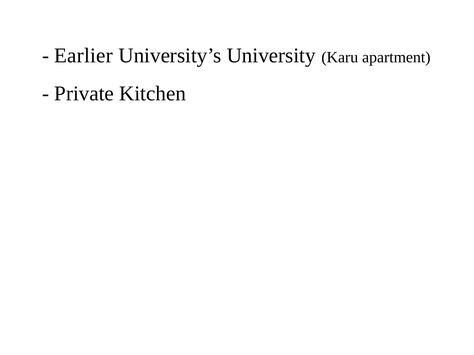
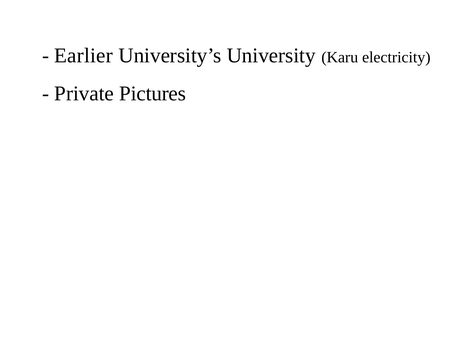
apartment: apartment -> electricity (396, 58)
Kitchen: Kitchen -> Pictures (153, 94)
